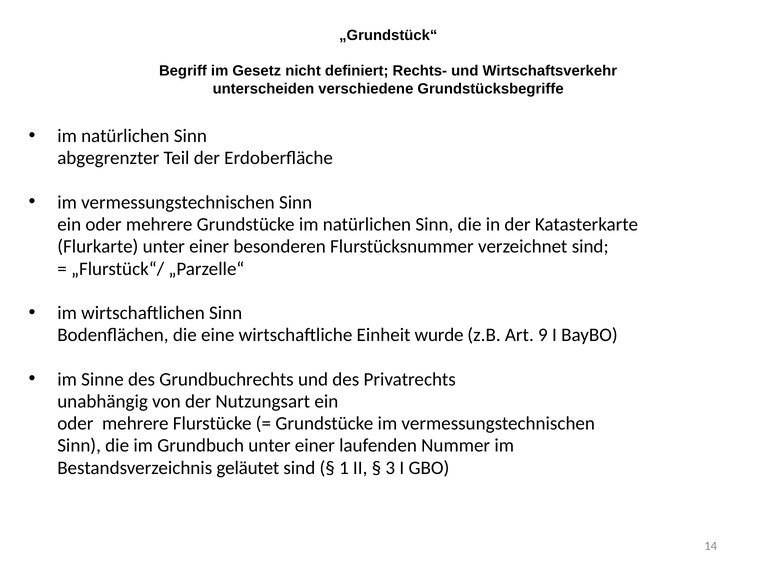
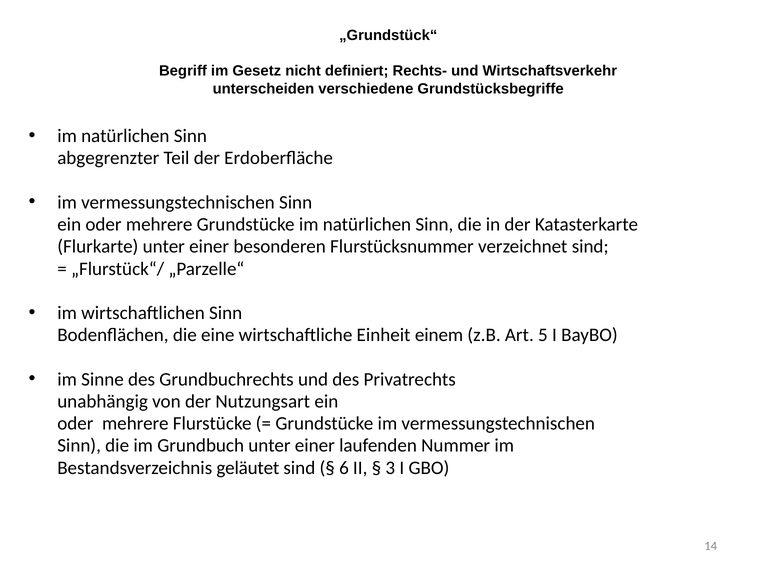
wurde: wurde -> einem (439, 335)
9: 9 -> 5 (543, 335)
1: 1 -> 6 (344, 468)
